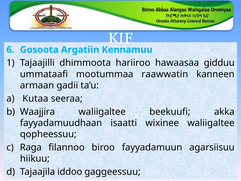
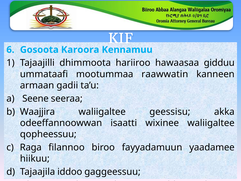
Argatiin: Argatiin -> Karoora (80, 50)
Kutaa: Kutaa -> Seene (35, 98)
beekuufi: beekuufi -> geessisu (170, 112)
fayyadamuudhaan: fayyadamuudhaan -> odeeffannoowwan (61, 123)
agarsiisuu: agarsiisuu -> yaadamee (212, 147)
